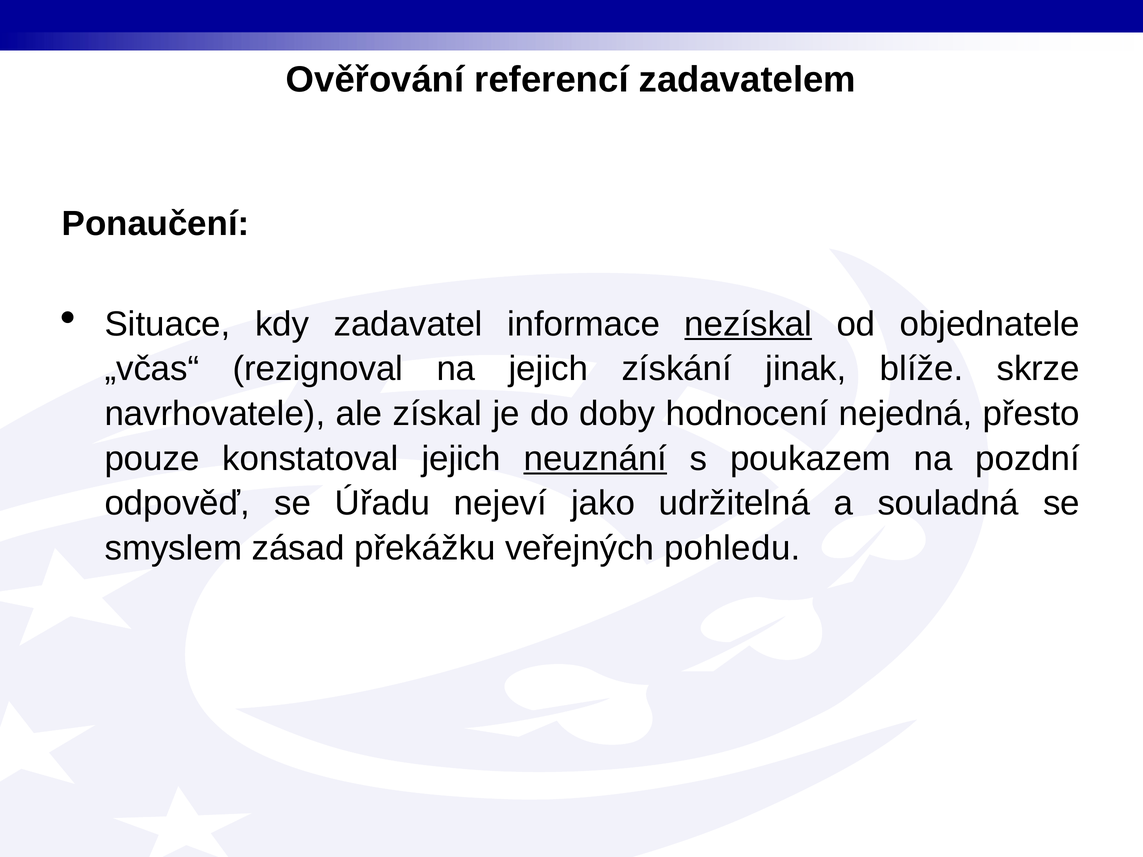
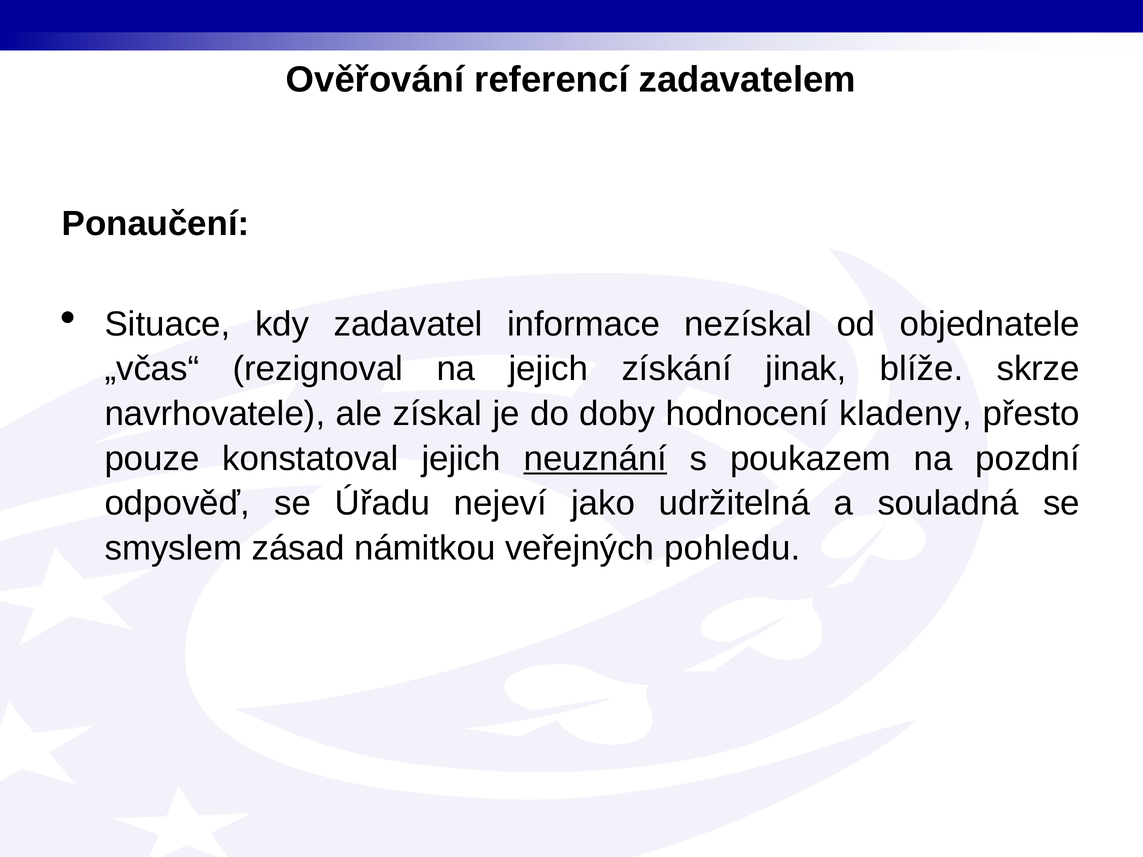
nezískal underline: present -> none (748, 324)
nejedná: nejedná -> kladeny (905, 414)
překážku: překážku -> námitkou (425, 548)
